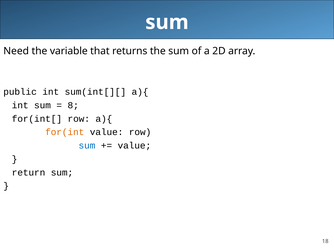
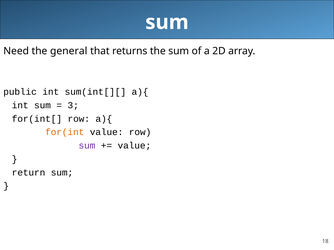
variable: variable -> general (69, 51)
8: 8 -> 3 (73, 106)
sum colour: blue -> purple (87, 146)
